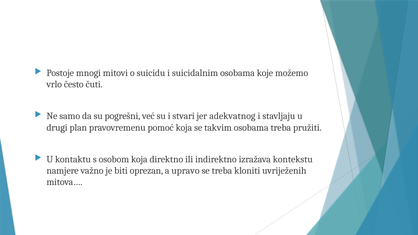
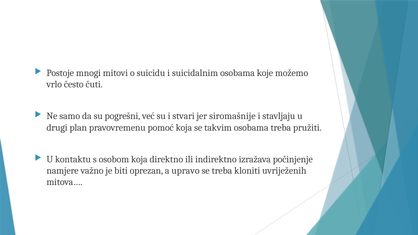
adekvatnog: adekvatnog -> siromašnije (232, 116)
kontekstu: kontekstu -> počinjenje (293, 159)
